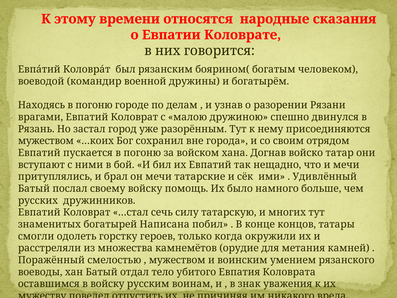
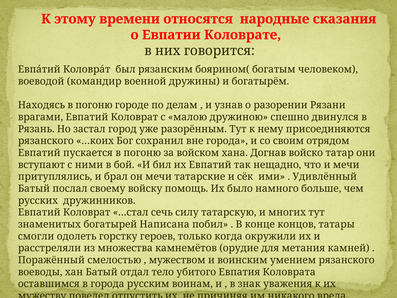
мужеством: мужеством -> рязанского (46, 141)
в войску: войску -> города (107, 284)
